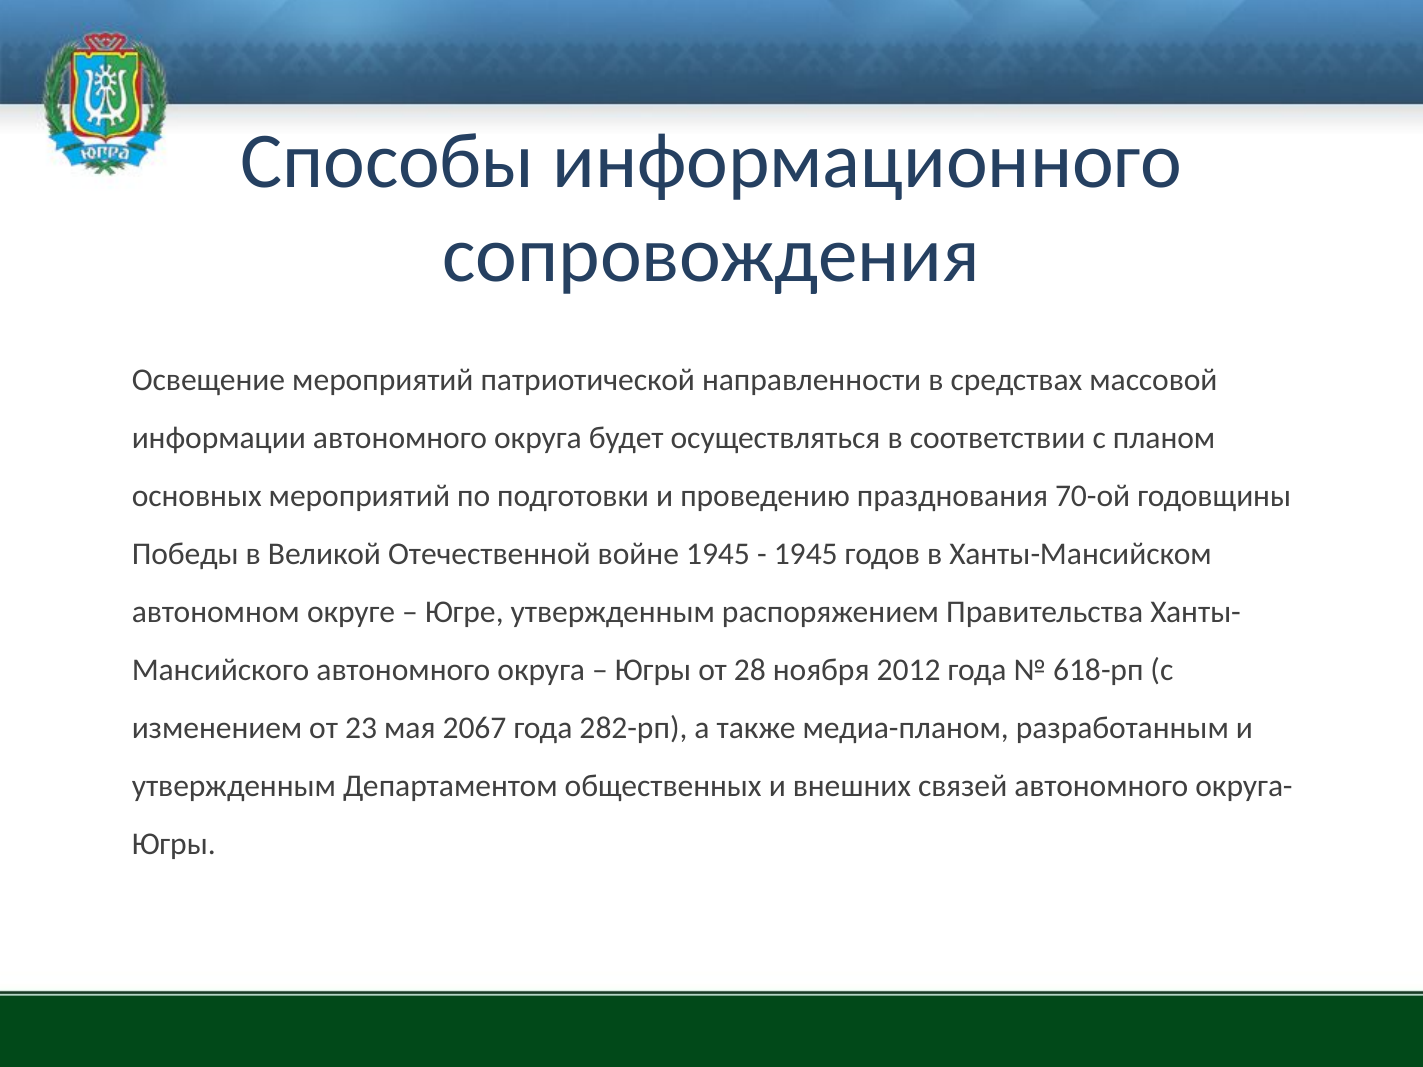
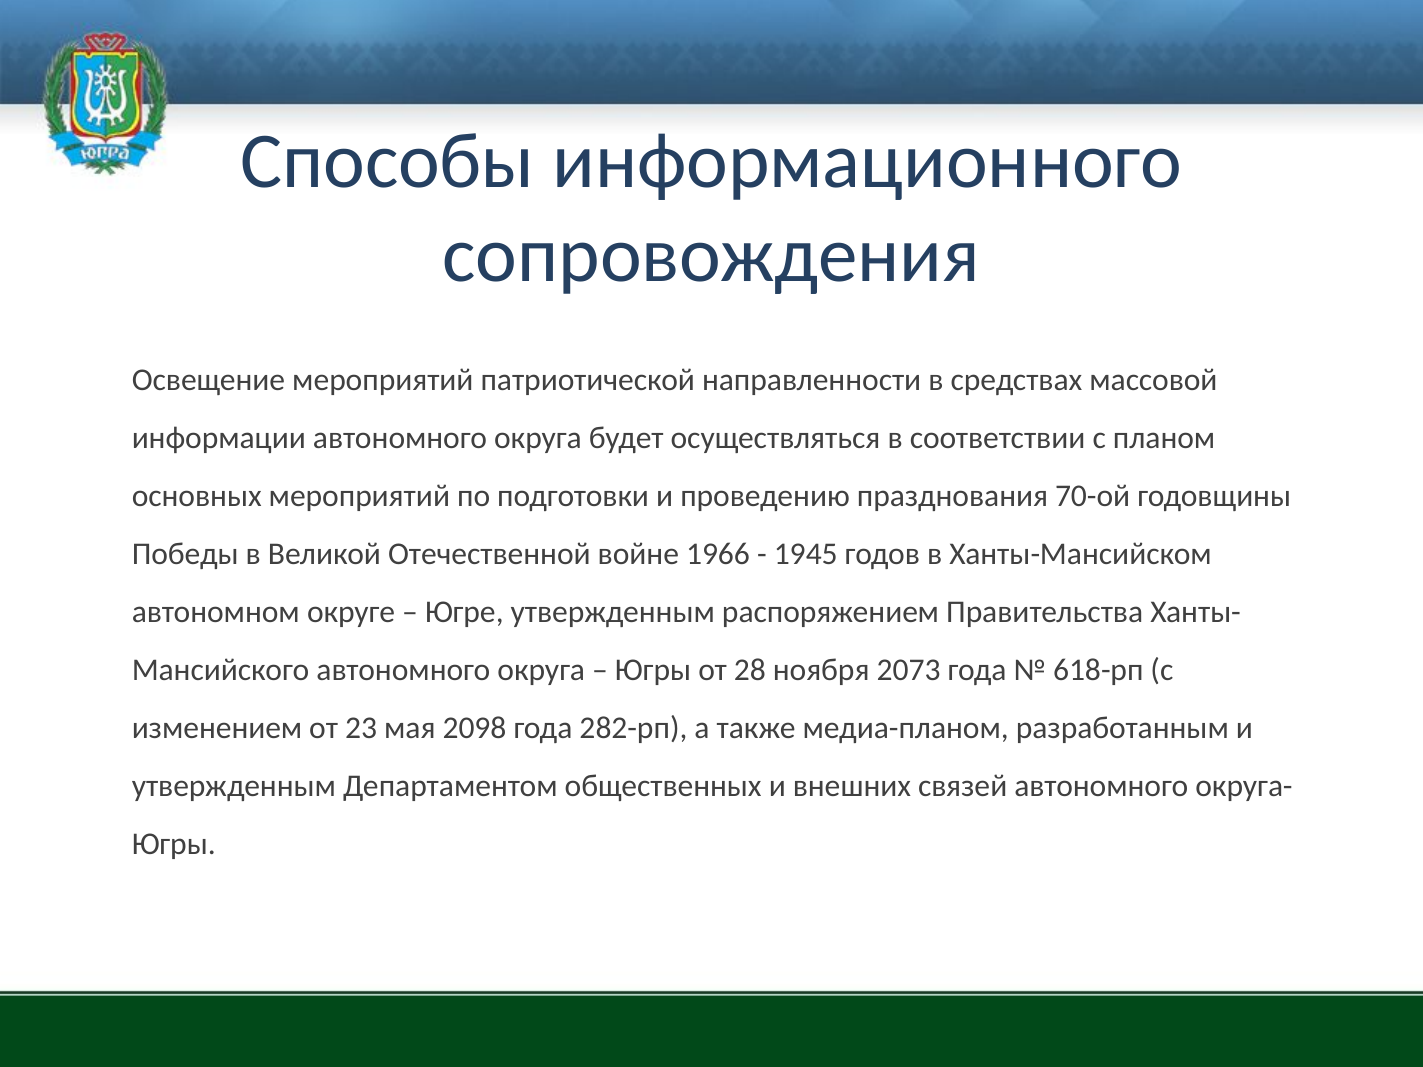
войне 1945: 1945 -> 1966 (718, 554)
2012: 2012 -> 2073 (909, 670)
2067: 2067 -> 2098 (474, 728)
